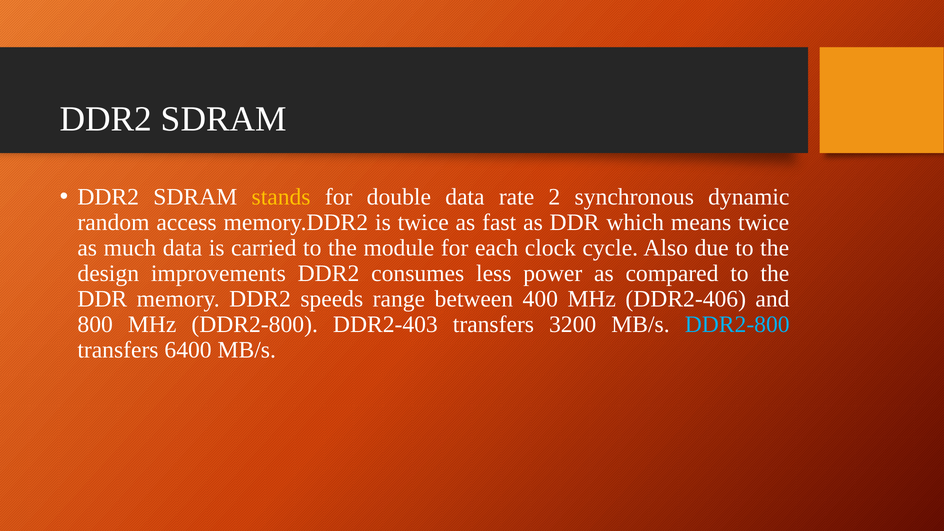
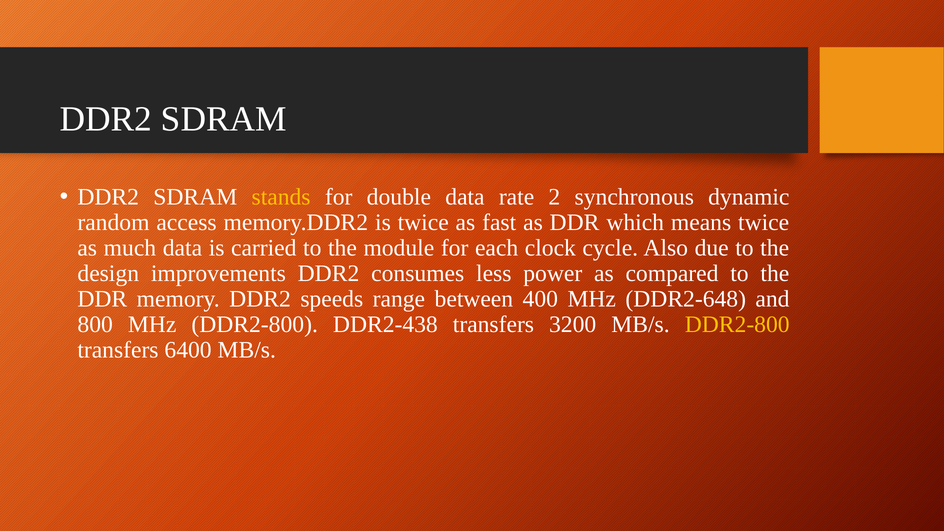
DDR2-406: DDR2-406 -> DDR2-648 (686, 299)
DDR2-403: DDR2-403 -> DDR2-438 (385, 324)
DDR2-800 colour: light blue -> yellow (737, 324)
